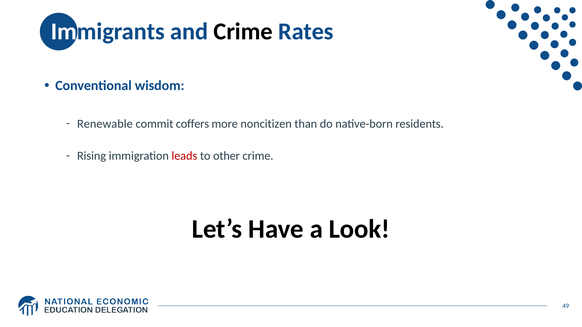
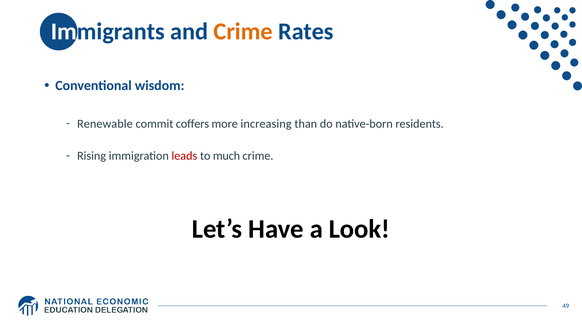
Crime colour: black -> orange (243, 31)
noncitizen: noncitizen -> increasing (266, 124)
other: other -> much (227, 156)
